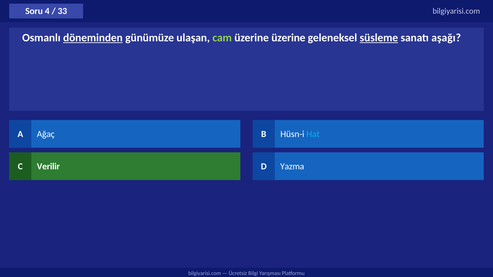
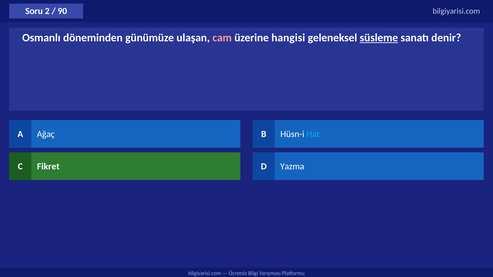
4: 4 -> 2 (47, 11)
33: 33 -> 90 (62, 11)
döneminden underline: present -> none (93, 38)
cam colour: light green -> pink (222, 38)
üzerine üzerine: üzerine -> hangisi (288, 38)
aşağı: aşağı -> denir (446, 38)
Verilir: Verilir -> Fikret (48, 166)
